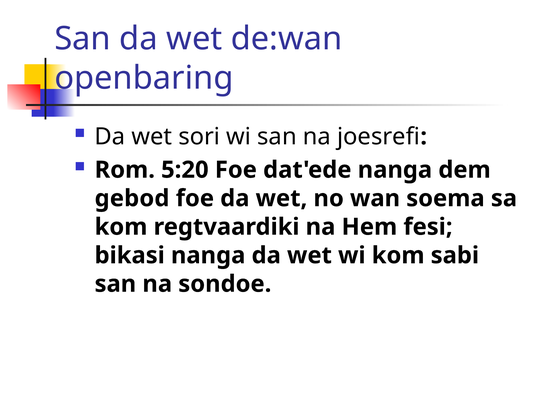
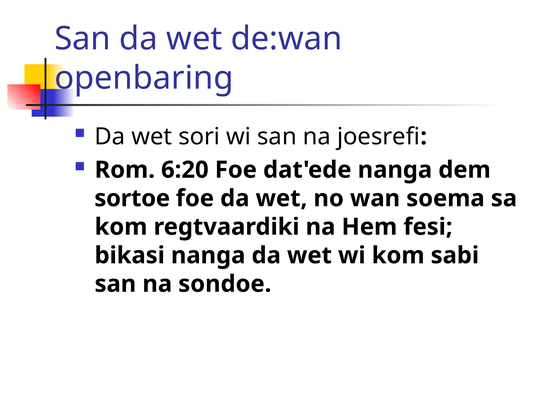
5:20: 5:20 -> 6:20 (185, 170)
gebod: gebod -> sortoe (132, 199)
